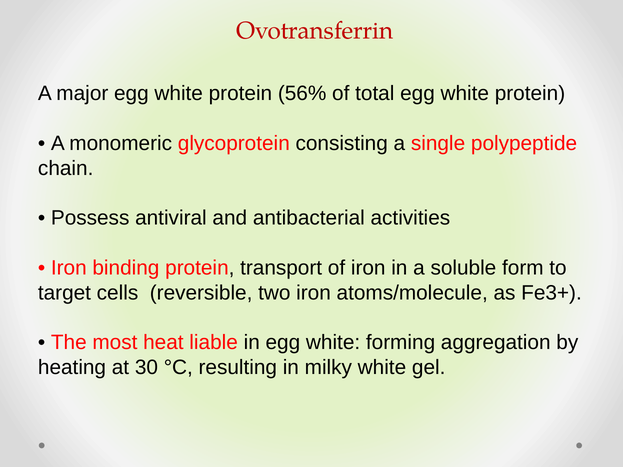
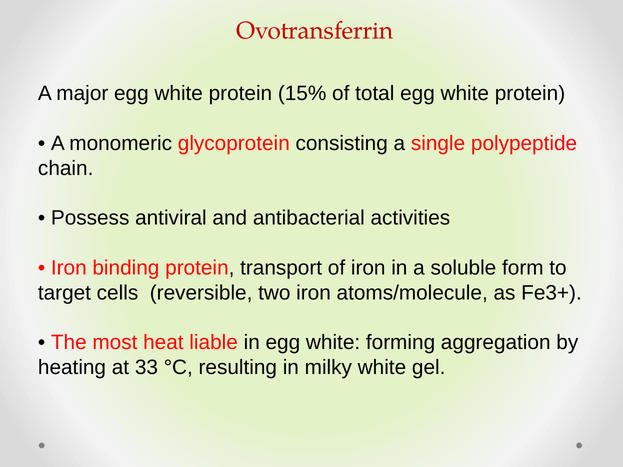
56%: 56% -> 15% (302, 94)
30: 30 -> 33 (146, 368)
